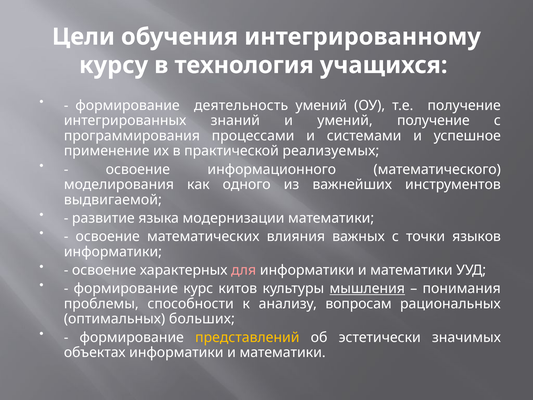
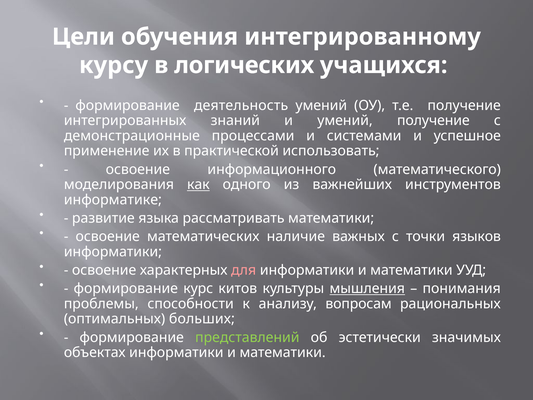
технология: технология -> логических (244, 65)
программирования: программирования -> демонстрационные (132, 136)
реализуемых: реализуемых -> использовать (331, 151)
как underline: none -> present (198, 184)
выдвигаемой: выдвигаемой -> информатике (113, 200)
модернизации: модернизации -> рассматривать (234, 218)
влияния: влияния -> наличие (296, 236)
представлений colour: yellow -> light green (247, 337)
